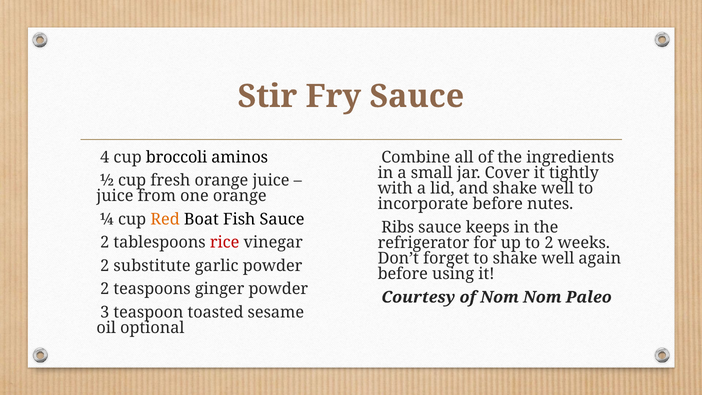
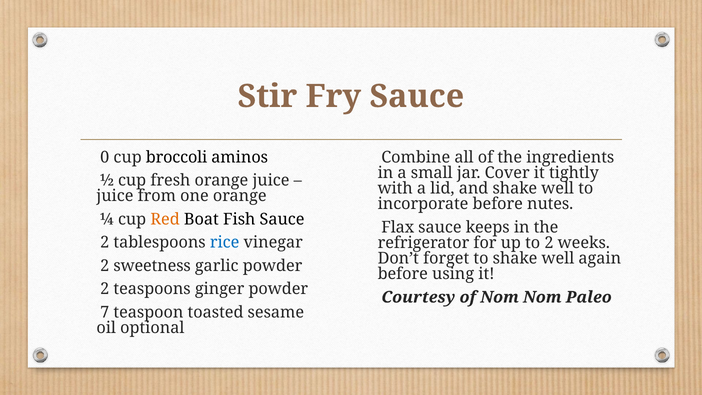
4: 4 -> 0 (105, 157)
Ribs: Ribs -> Flax (398, 227)
rice colour: red -> blue (225, 242)
substitute: substitute -> sweetness (152, 266)
3: 3 -> 7 (105, 312)
